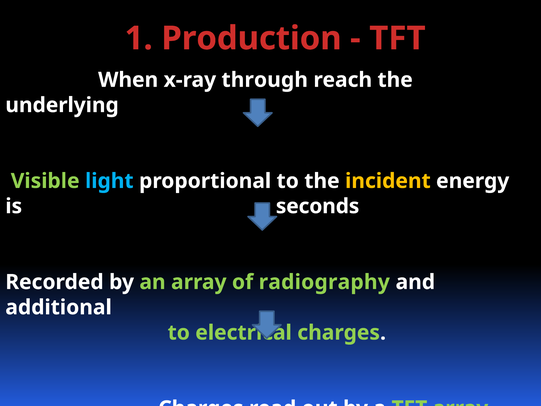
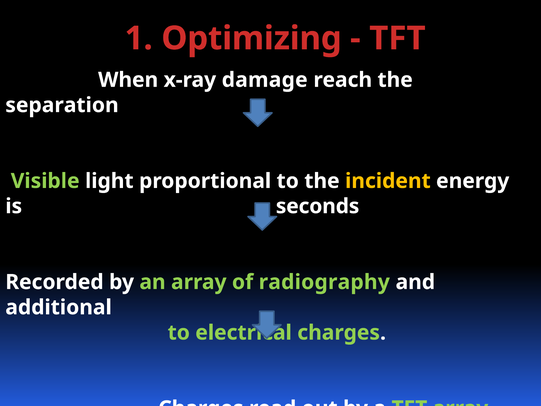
Production: Production -> Optimizing (252, 38)
through: through -> damage (265, 80)
underlying: underlying -> separation (62, 105)
light colour: light blue -> white (109, 181)
